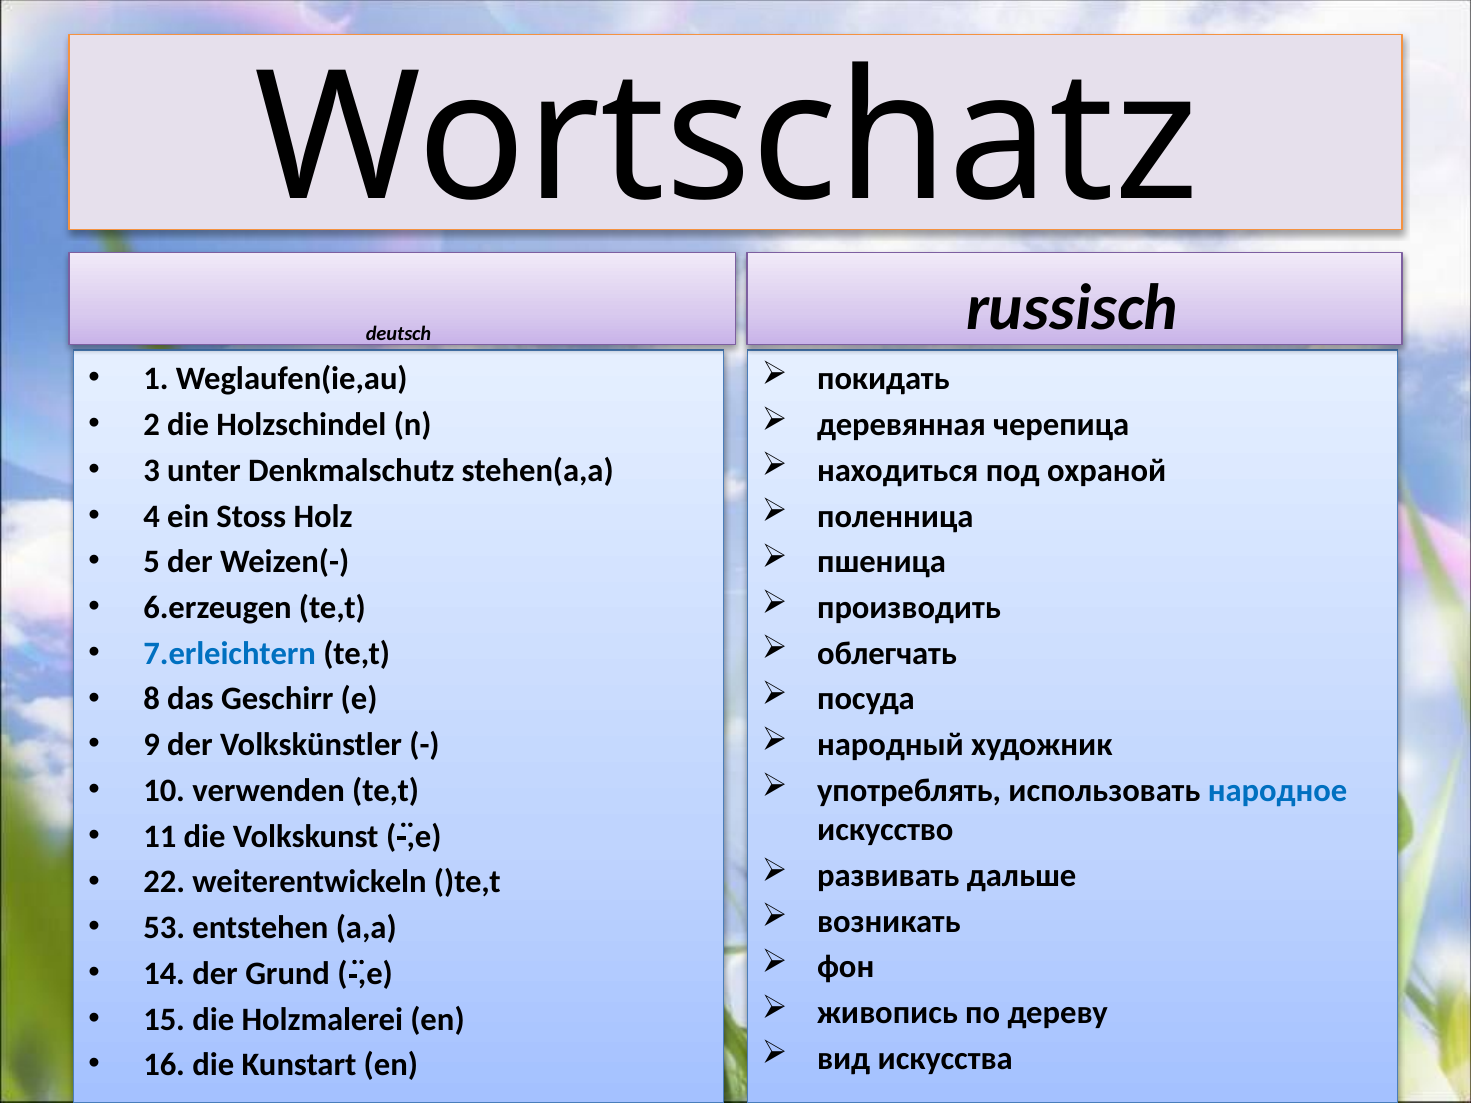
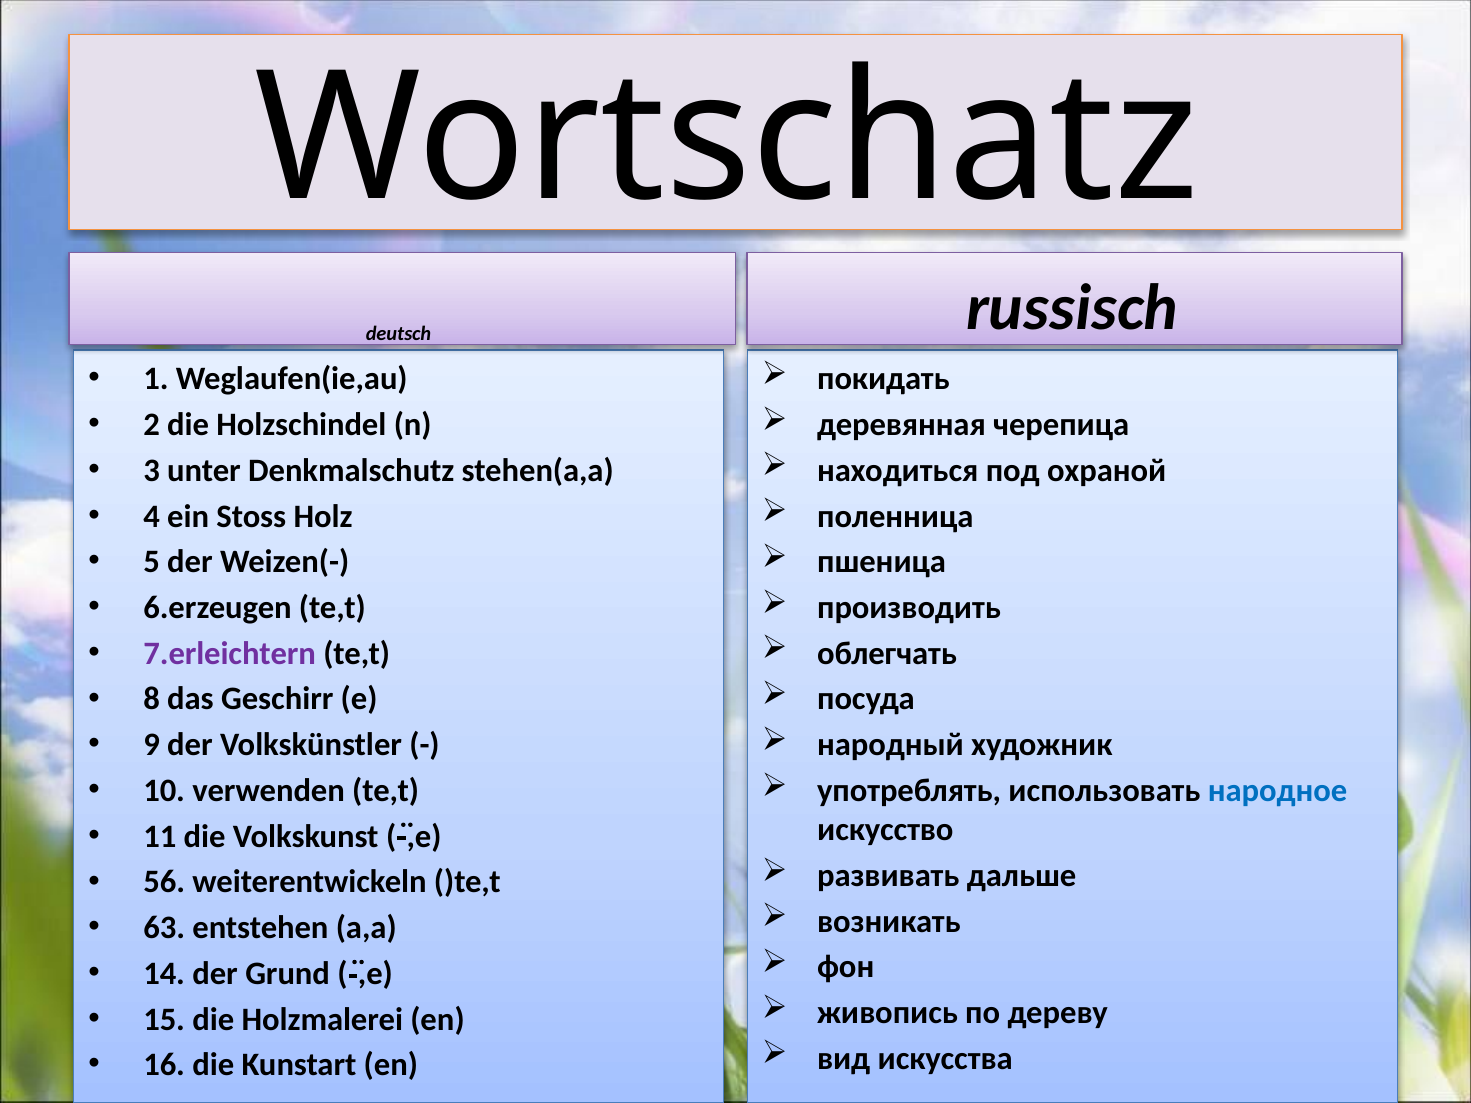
7.erleichtern colour: blue -> purple (230, 654)
22: 22 -> 56 (164, 882)
53: 53 -> 63 (164, 928)
